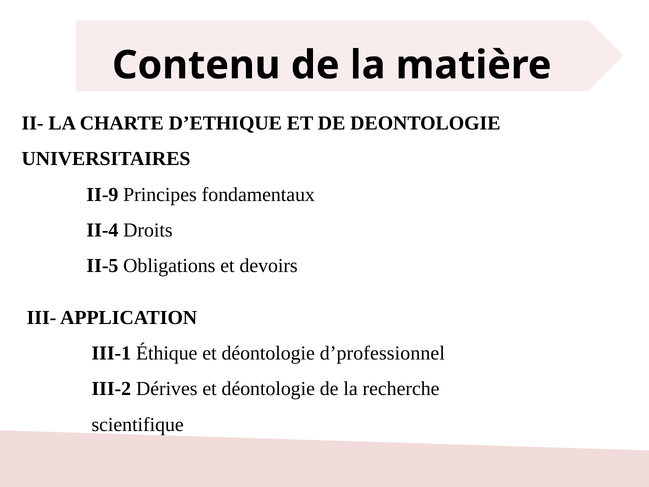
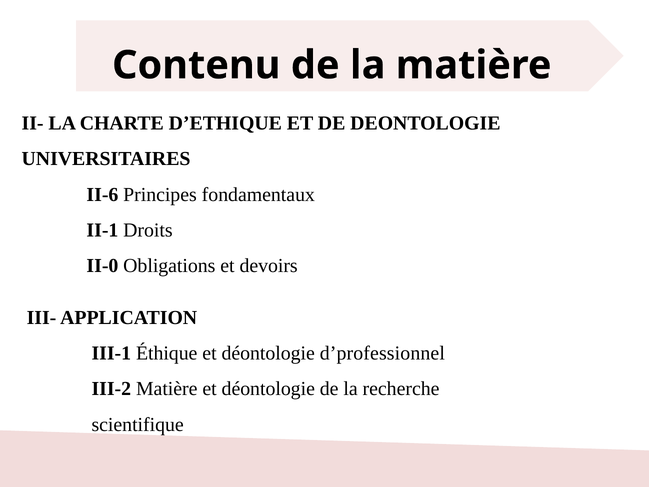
II-9: II-9 -> II-6 (102, 194)
II-4: II-4 -> II-1 (102, 230)
II-5: II-5 -> II-0 (102, 266)
III-2 Dérives: Dérives -> Matière (167, 389)
